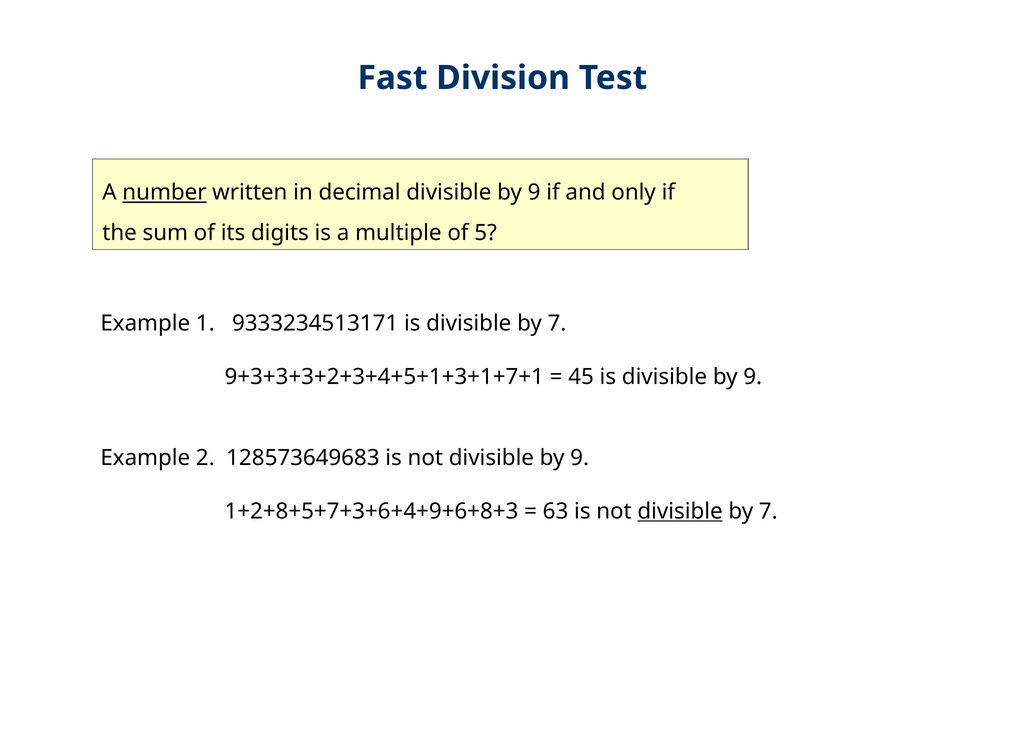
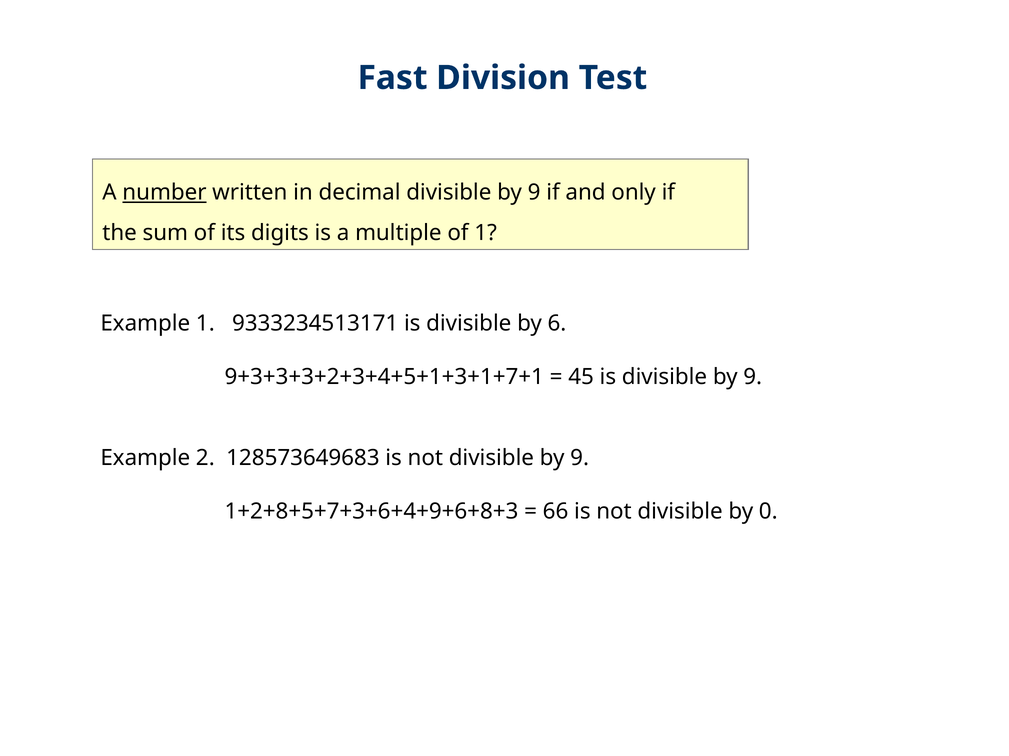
of 5: 5 -> 1 (486, 233)
is divisible by 7: 7 -> 6 (557, 324)
63: 63 -> 66 (555, 512)
divisible underline: present -> none (680, 512)
7: 7 -> 0 (768, 512)
